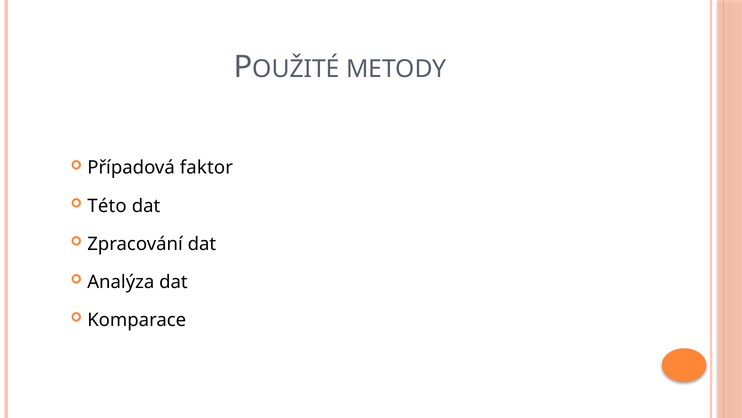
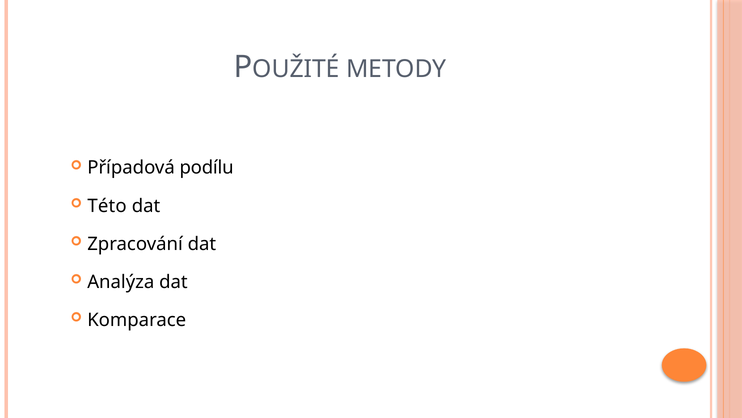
faktor: faktor -> podílu (207, 168)
